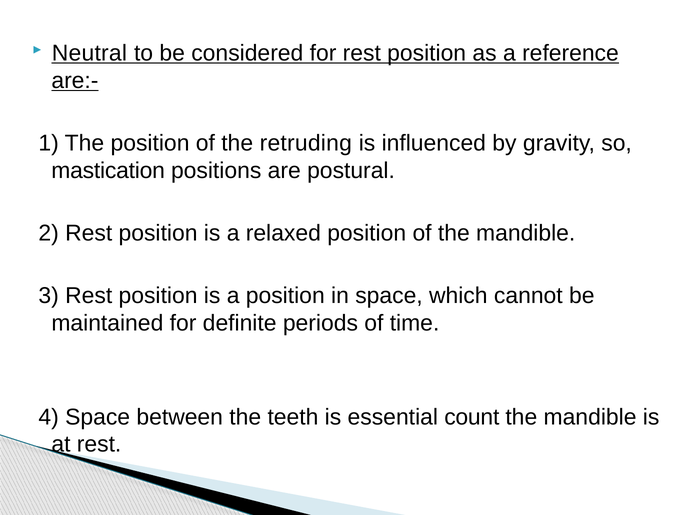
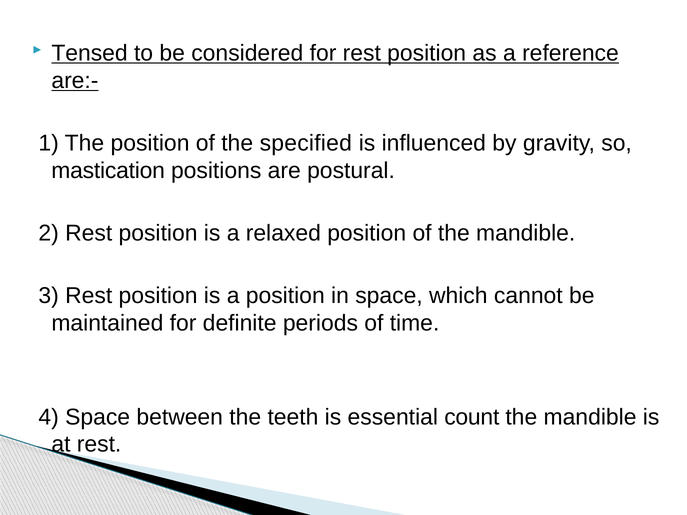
Neutral: Neutral -> Tensed (90, 53)
retruding: retruding -> specified (306, 143)
